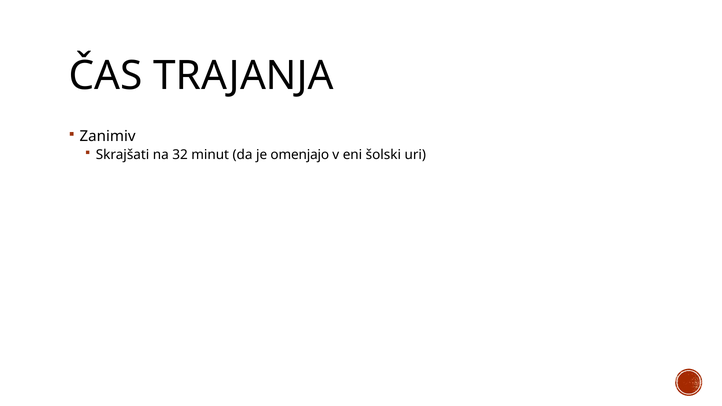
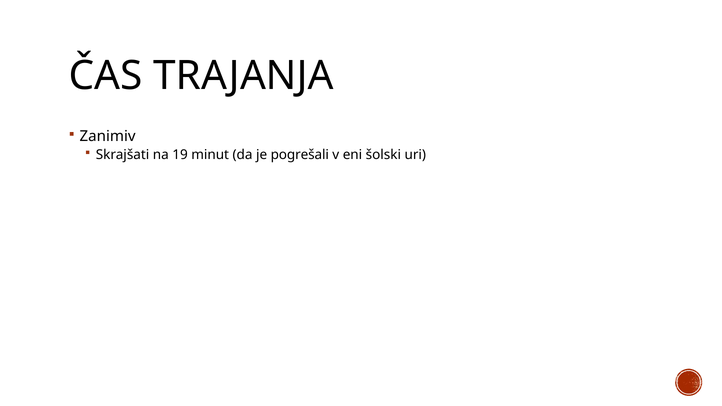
32: 32 -> 19 (180, 155)
omenjajo: omenjajo -> pogrešali (300, 155)
